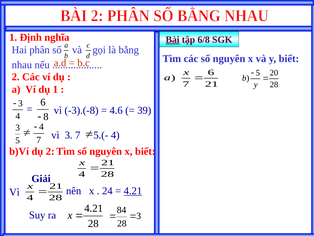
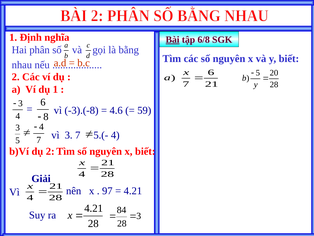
39: 39 -> 59 (144, 110)
24: 24 -> 97 (107, 191)
4.21 underline: present -> none (133, 191)
